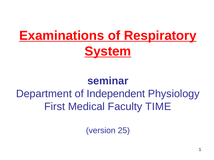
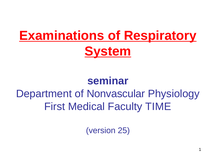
Independent: Independent -> Nonvascular (116, 94)
